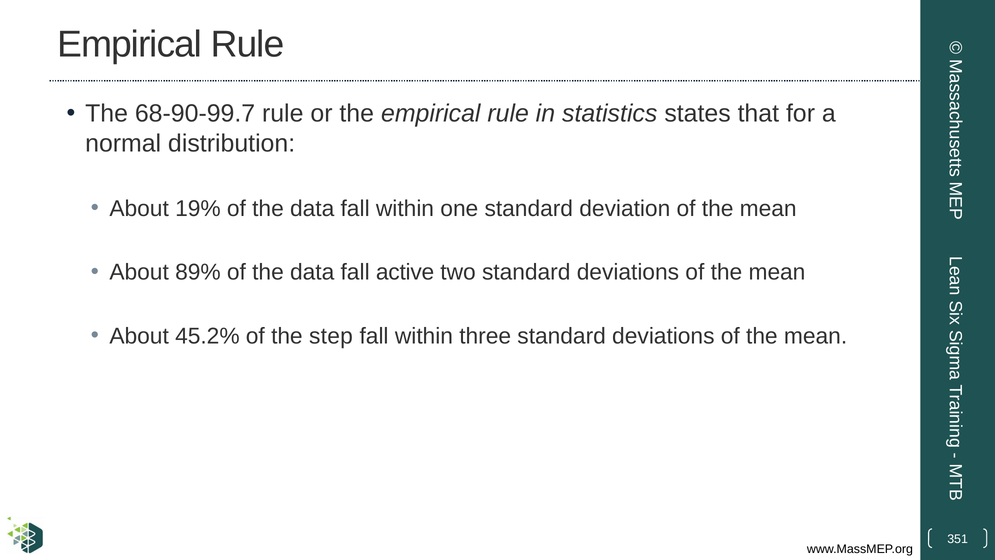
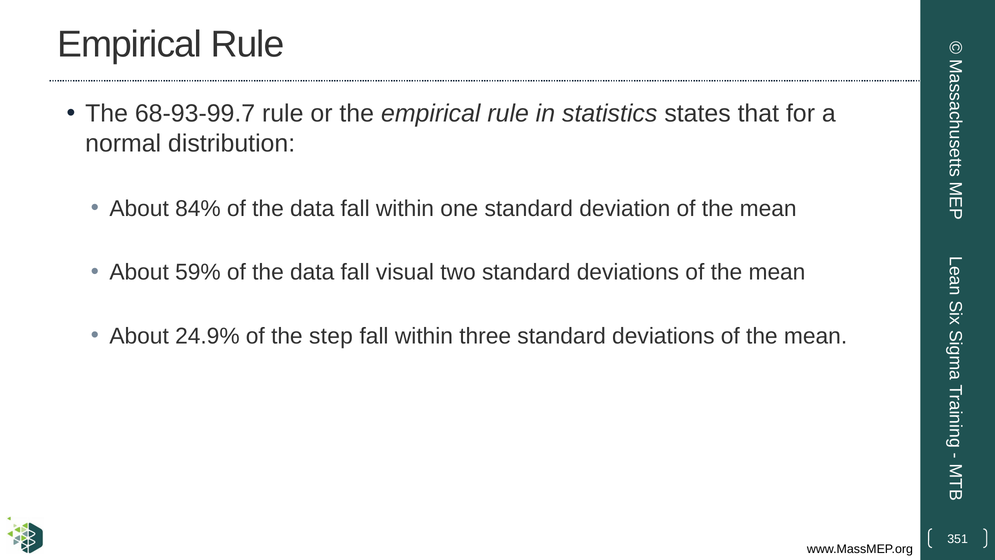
68-90-99.7: 68-90-99.7 -> 68-93-99.7 (195, 114)
19%: 19% -> 84% (198, 208)
89%: 89% -> 59% (198, 272)
active: active -> visual (405, 272)
45.2%: 45.2% -> 24.9% (207, 336)
